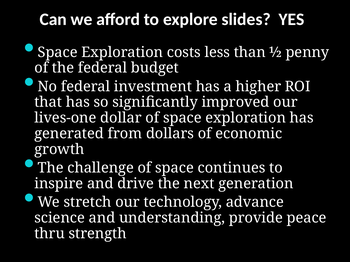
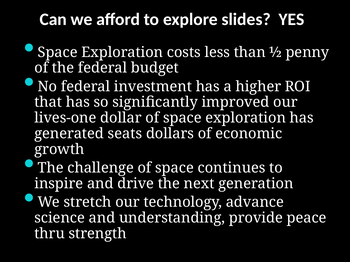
from: from -> seats (125, 134)
